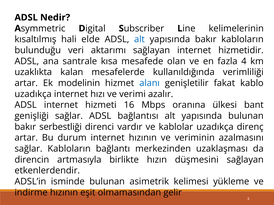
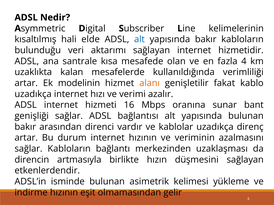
alanı colour: blue -> orange (150, 83)
ülkesi: ülkesi -> sunar (225, 105)
serbestliği: serbestliği -> arasından (60, 127)
